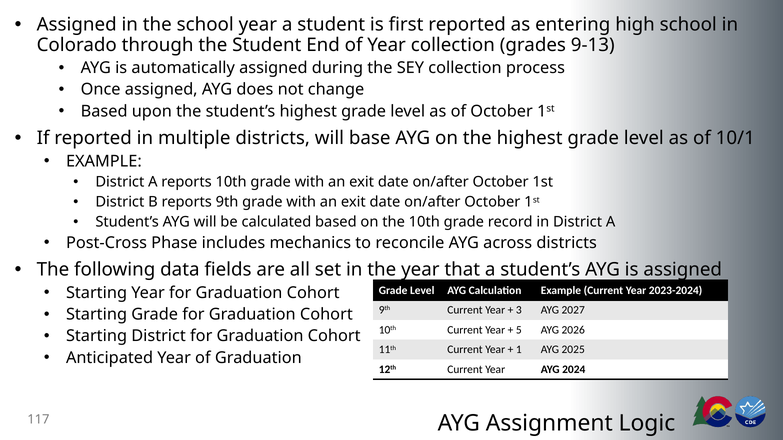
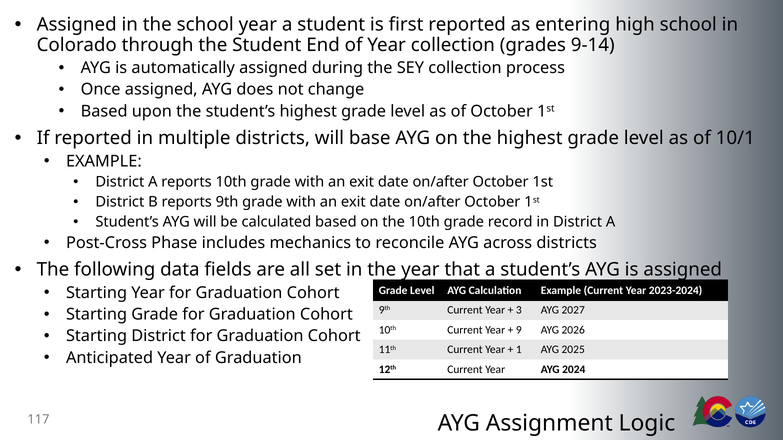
9-13: 9-13 -> 9-14 (593, 45)
5: 5 -> 9 (519, 330)
